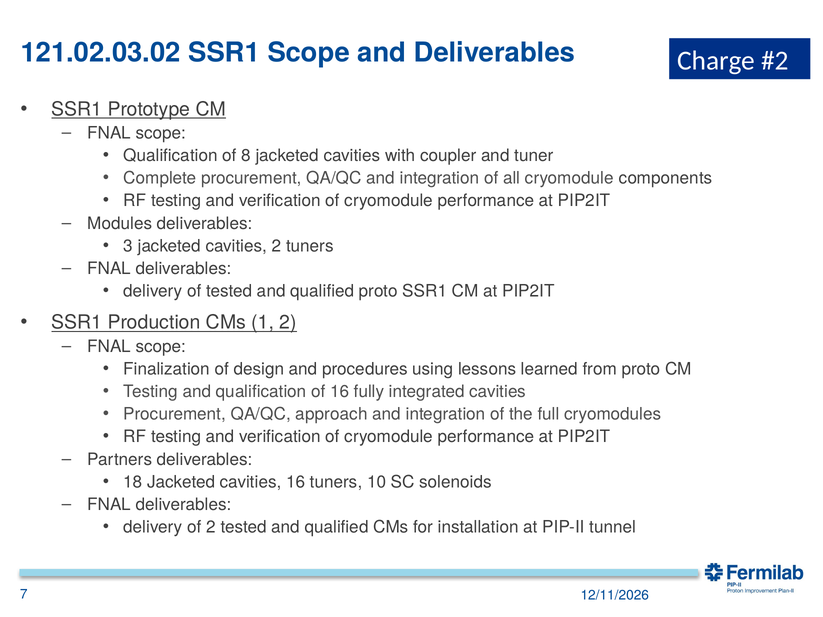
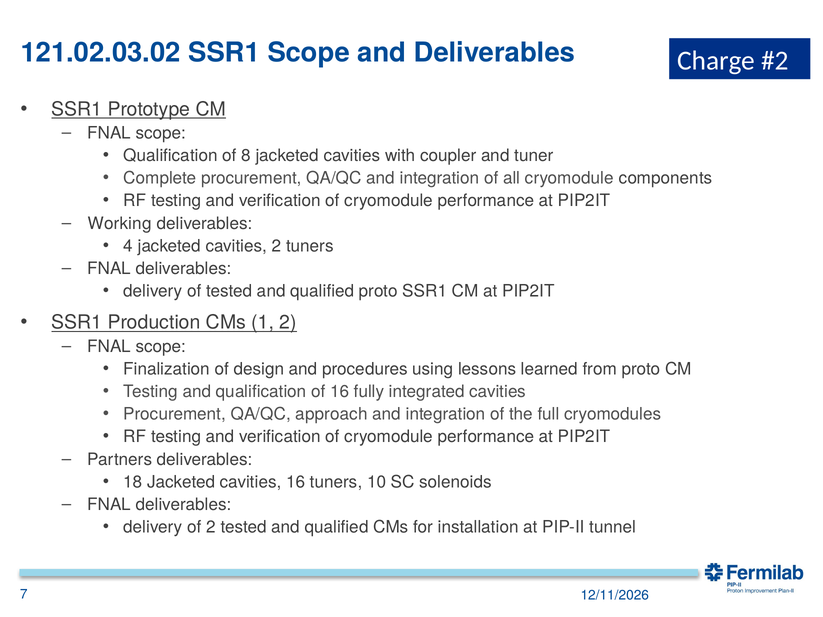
Modules: Modules -> Working (120, 224)
3: 3 -> 4 (128, 246)
